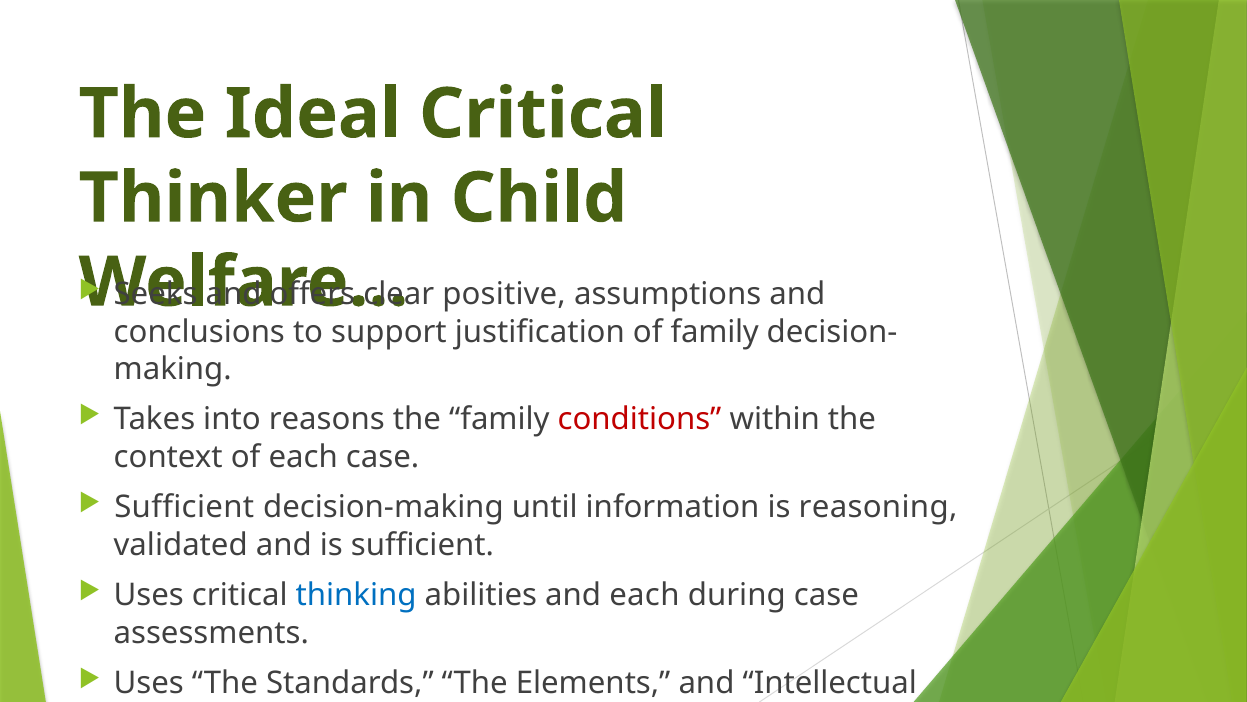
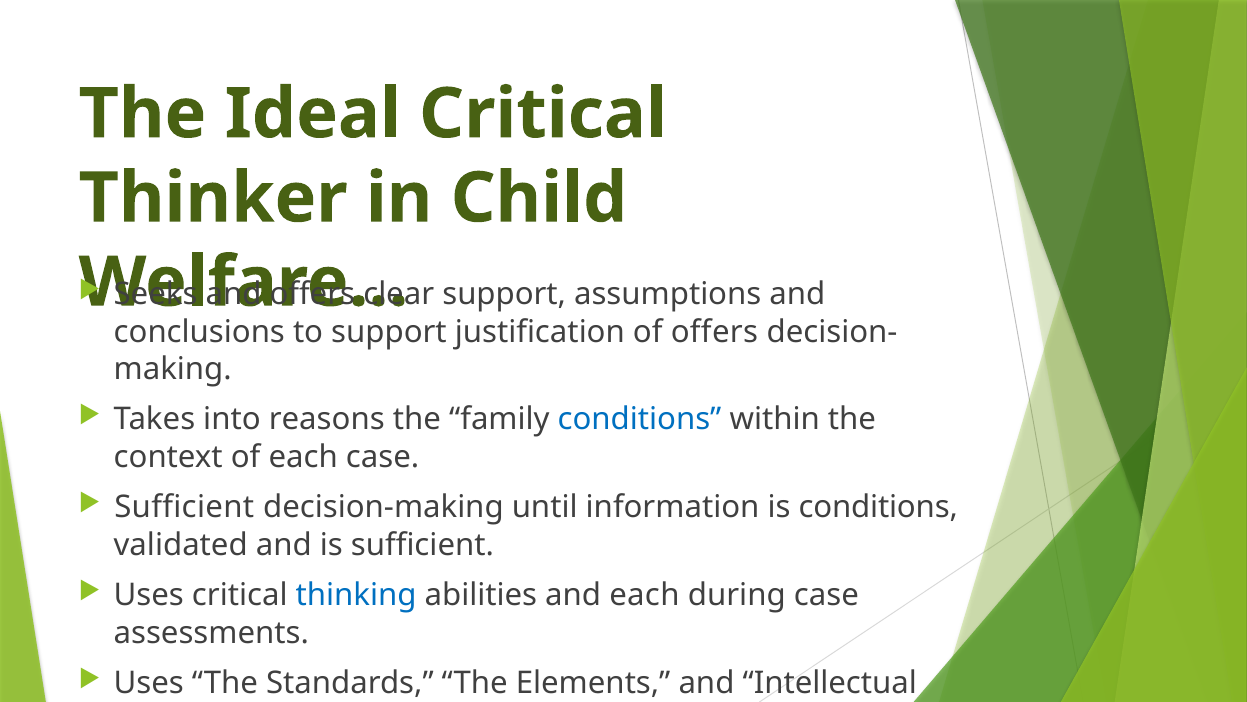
positive: positive -> support (504, 294)
of family: family -> offers (714, 331)
conditions colour: red -> blue (640, 419)
is reasoning: reasoning -> conditions (878, 507)
